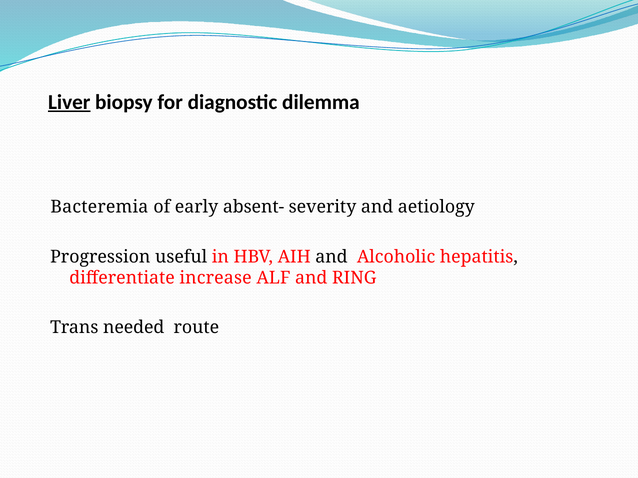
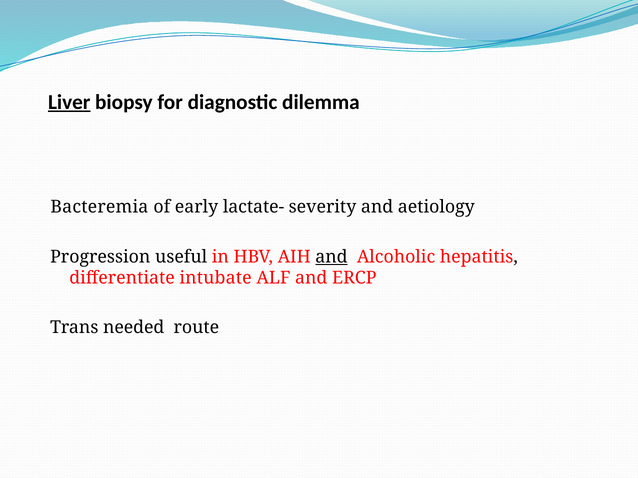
absent-: absent- -> lactate- (254, 207)
and underline: none -> present (331, 257)
increase: increase -> intubate (216, 278)
RING: RING -> ERCP (354, 278)
